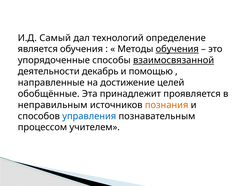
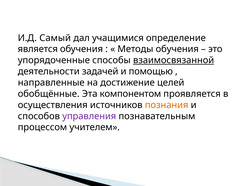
технологий: технологий -> учащимися (118, 38)
обучения underline: present -> none (177, 49)
декабрь: декабрь -> задачей (100, 71)
принадлежит: принадлежит -> компонентом (130, 94)
неправильным: неправильным -> осуществления (53, 105)
управления colour: blue -> purple (89, 116)
